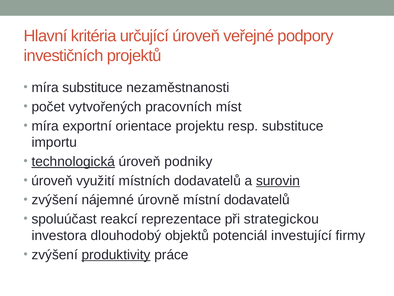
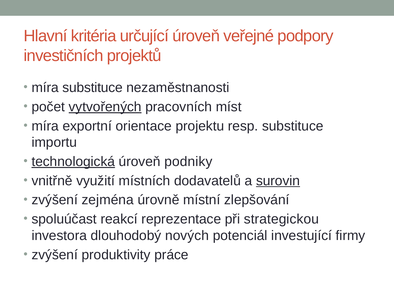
vytvořených underline: none -> present (105, 107)
úroveň: úroveň -> vnitřně (52, 180)
nájemné: nájemné -> zejména (108, 200)
místní dodavatelů: dodavatelů -> zlepšování (257, 200)
objektů: objektů -> nových (187, 235)
produktivity underline: present -> none (116, 254)
